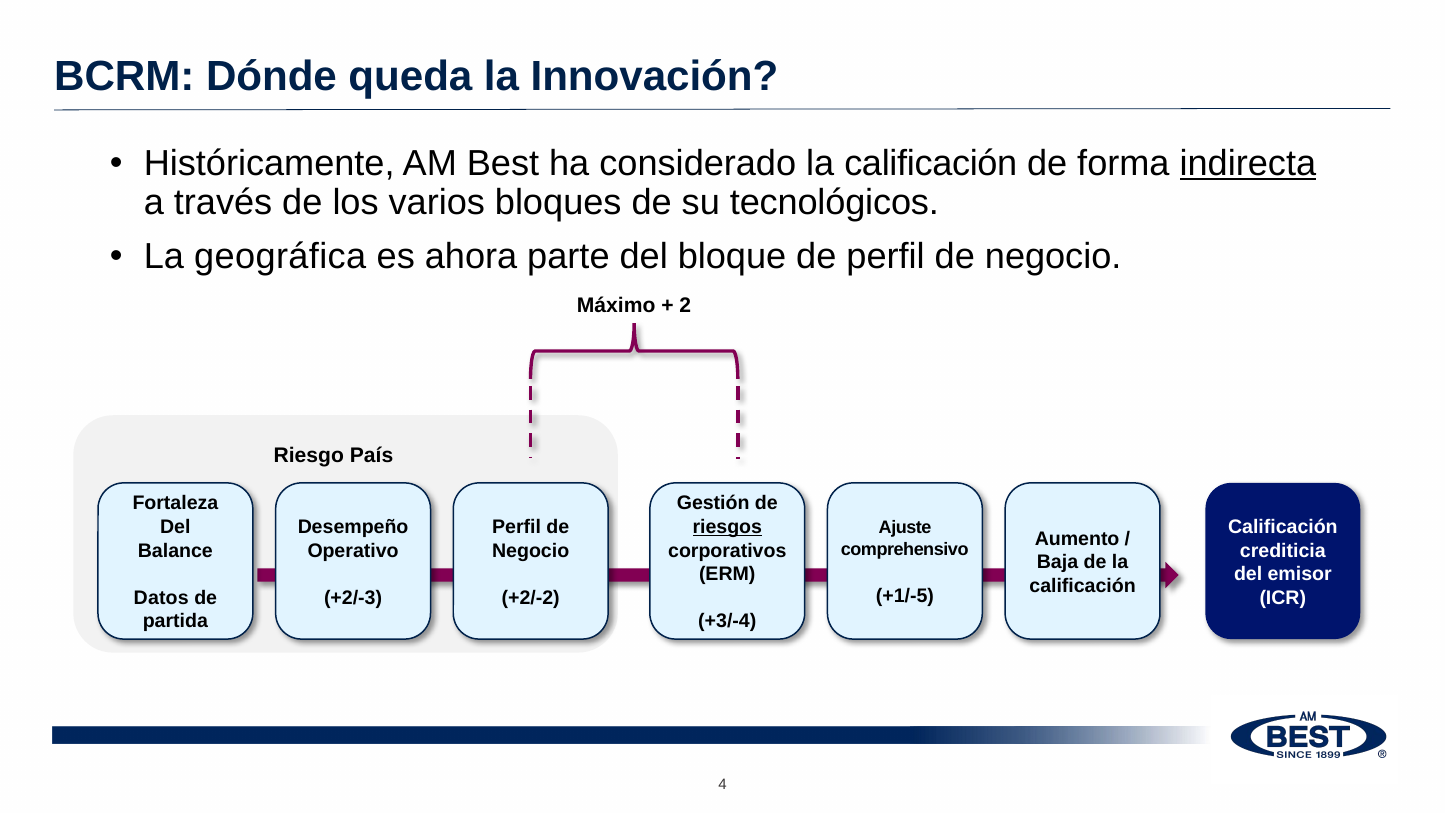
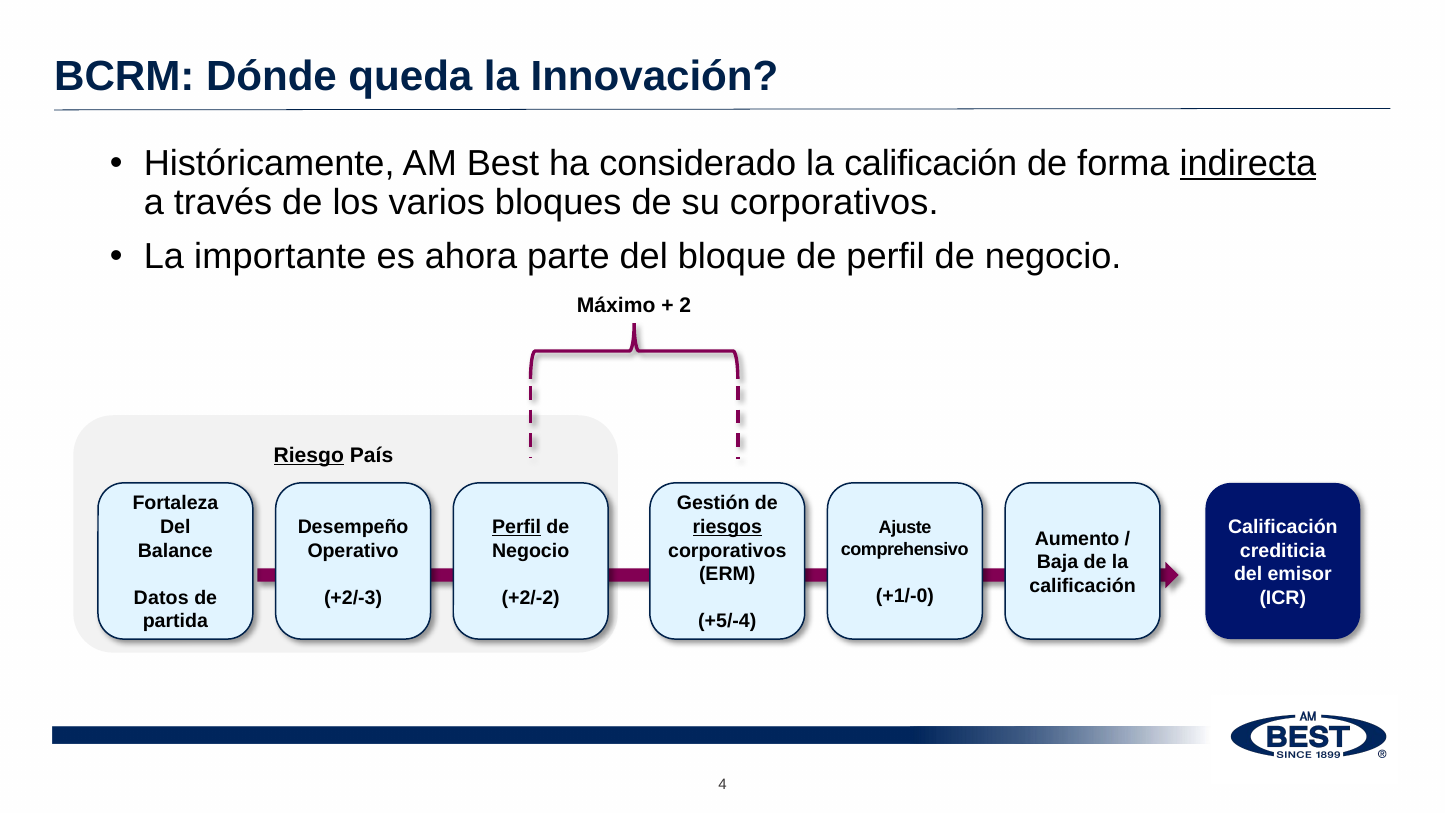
su tecnológicos: tecnológicos -> corporativos (834, 203)
geográfica: geográfica -> importante (280, 257)
Riesgo underline: none -> present (309, 455)
Perfil underline: none -> present (517, 527)
+1/-5: +1/-5 -> +1/-0 (905, 596)
+3/-4: +3/-4 -> +5/-4 (727, 621)
